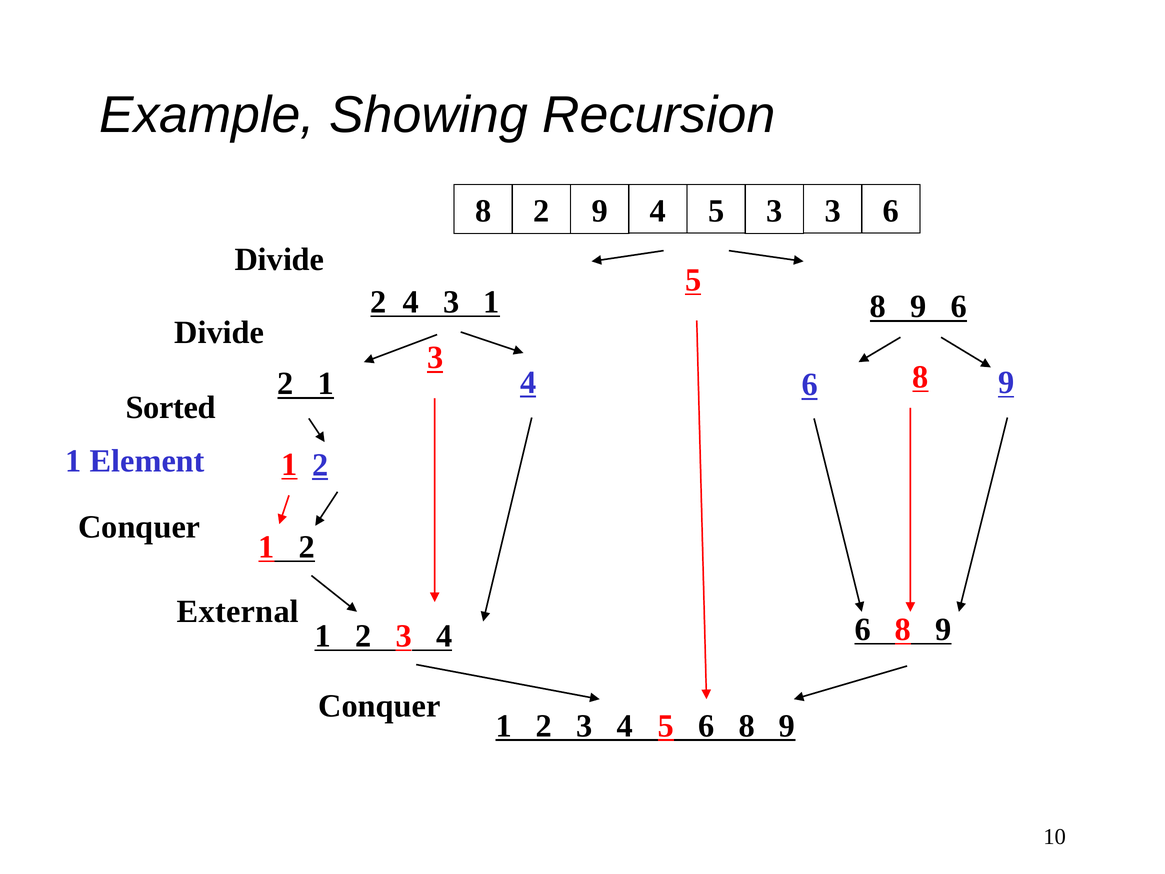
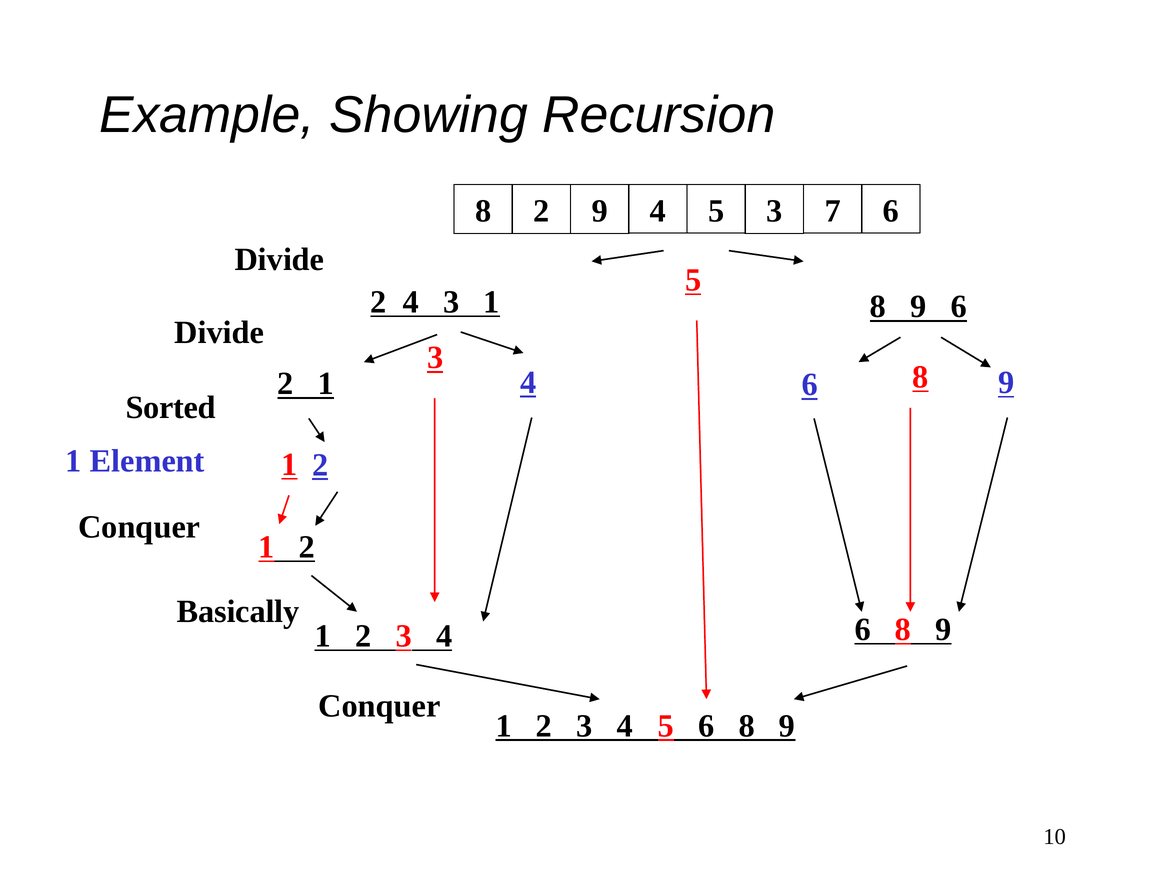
3 3: 3 -> 7 (833, 211)
External: External -> Basically (238, 612)
